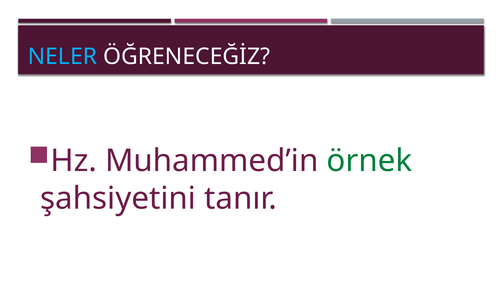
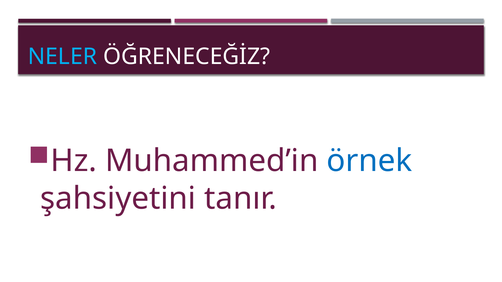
örnek colour: green -> blue (370, 161)
